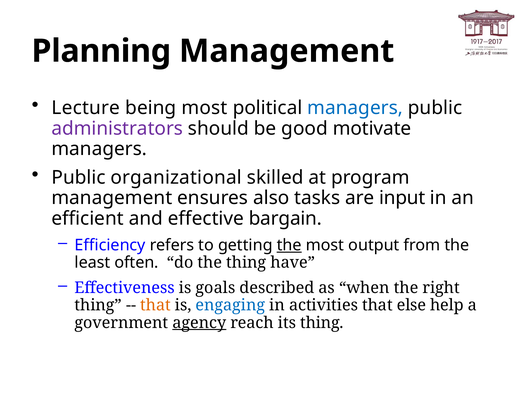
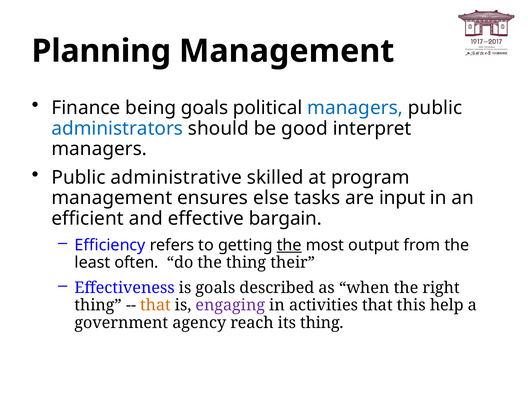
Lecture: Lecture -> Finance (86, 108)
being most: most -> goals (205, 108)
administrators colour: purple -> blue (117, 128)
motivate: motivate -> interpret (372, 128)
organizational: organizational -> administrative (176, 177)
also: also -> else (271, 198)
have: have -> their (293, 263)
engaging colour: blue -> purple (230, 305)
else: else -> this (411, 305)
agency underline: present -> none (199, 323)
